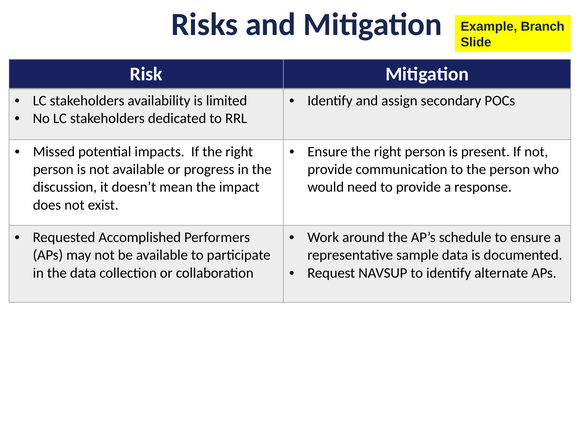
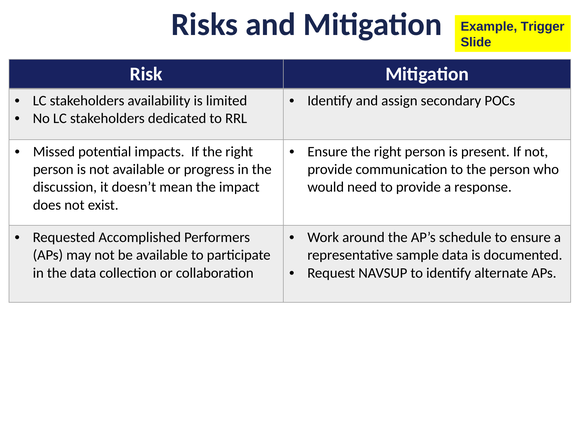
Branch: Branch -> Trigger (543, 27)
